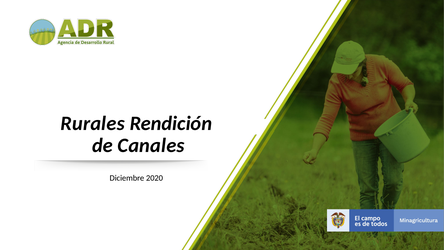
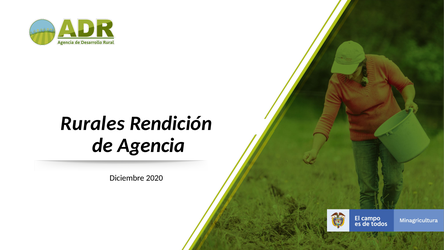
Canales: Canales -> Agencia (151, 145)
